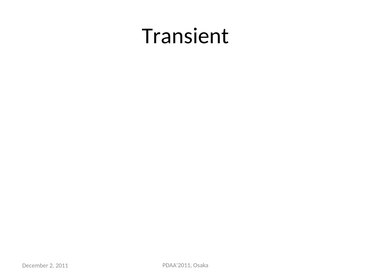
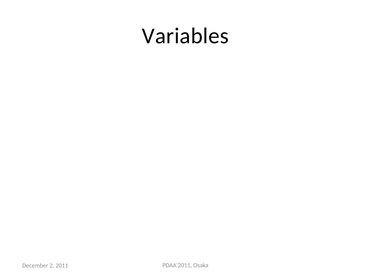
Transient: Transient -> Variables (185, 36)
